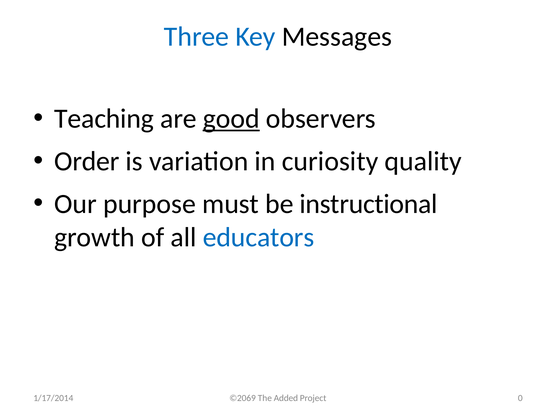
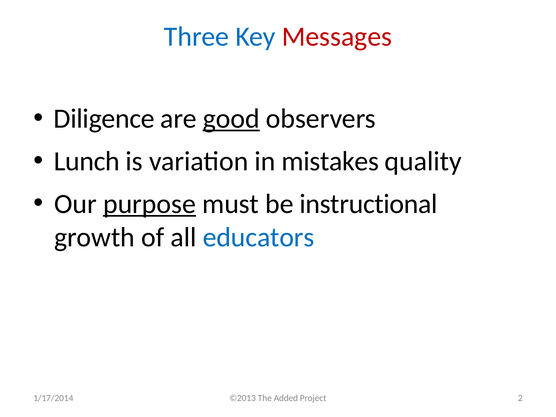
Messages colour: black -> red (337, 37)
Teaching: Teaching -> Diligence (104, 119)
Order: Order -> Lunch (87, 161)
curiosity: curiosity -> mistakes (330, 161)
purpose underline: none -> present (150, 204)
©2069: ©2069 -> ©2013 (243, 398)
0: 0 -> 2 (520, 398)
